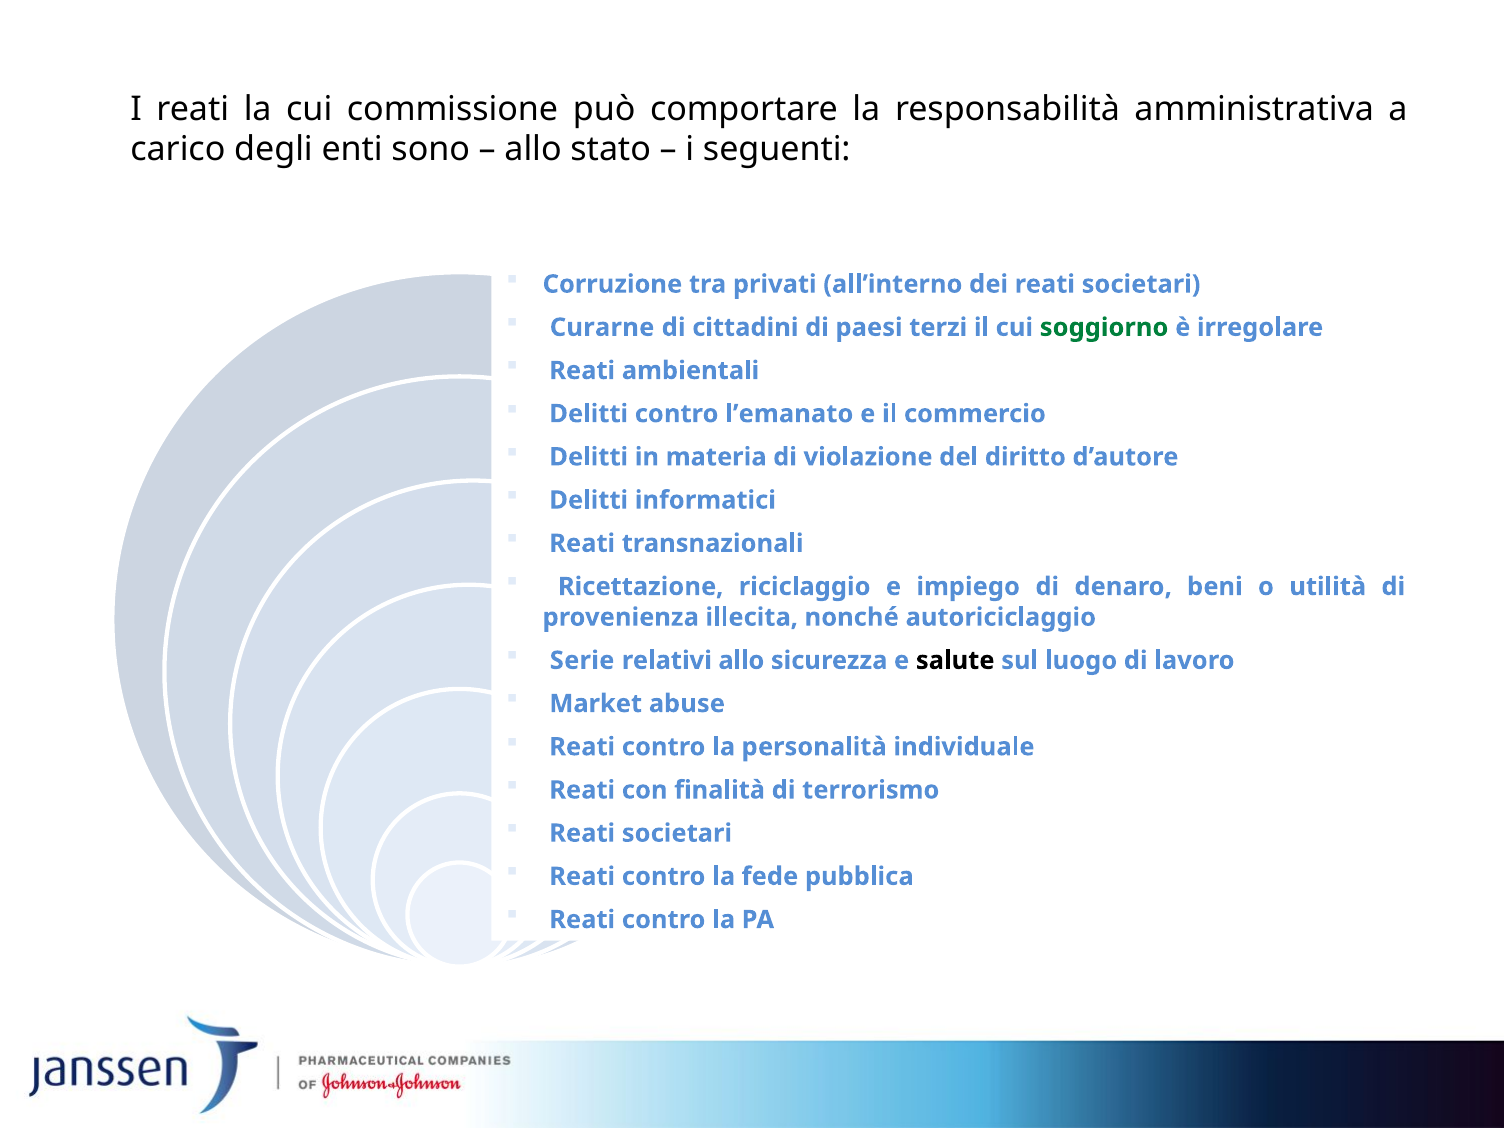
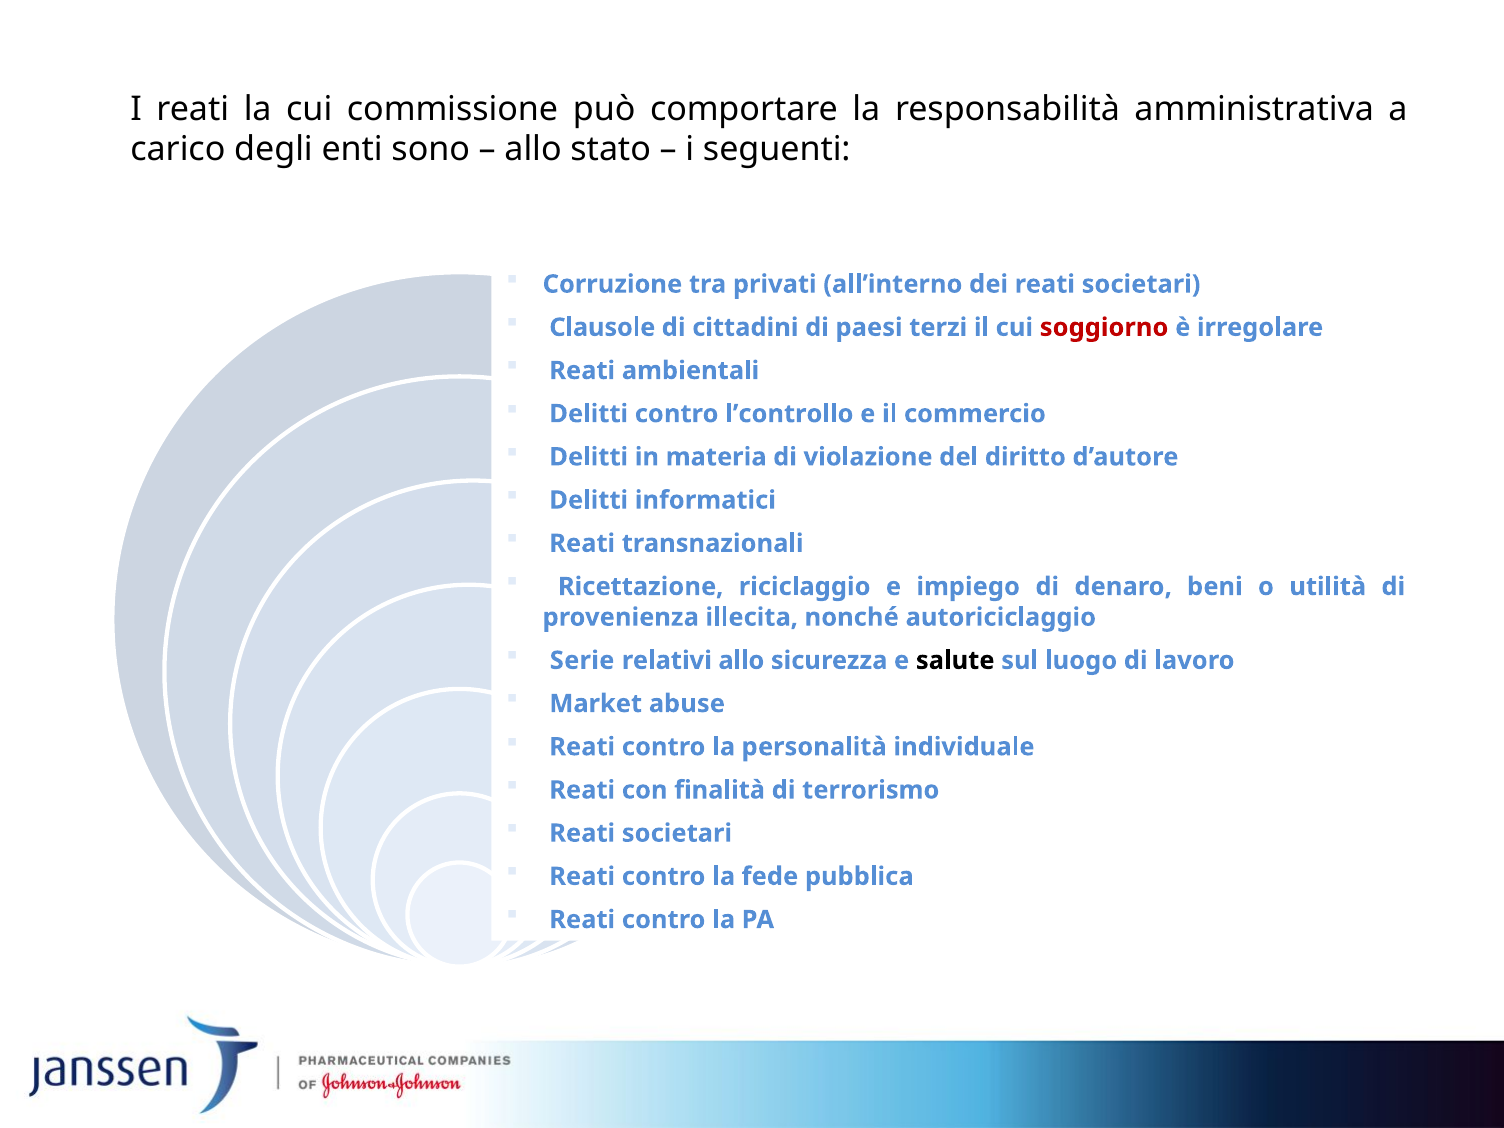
Curarne: Curarne -> Clausole (602, 327)
soggiorno colour: green -> red (1104, 327)
l’emanato: l’emanato -> l’controllo (789, 414)
